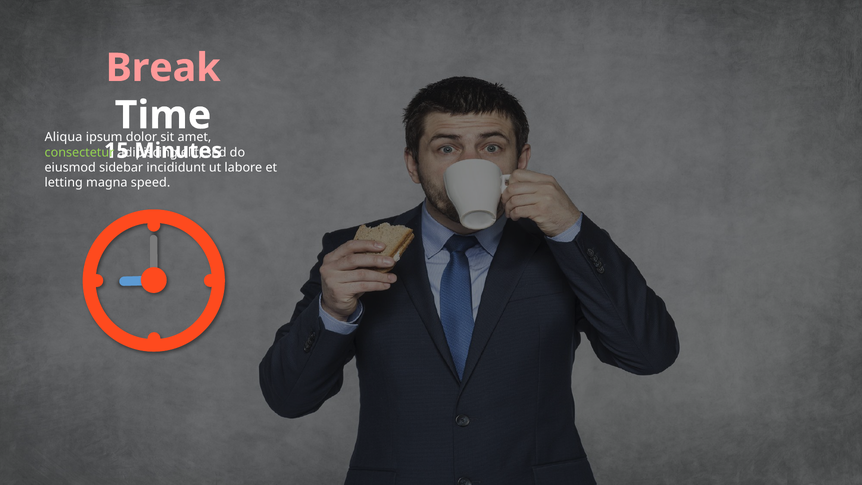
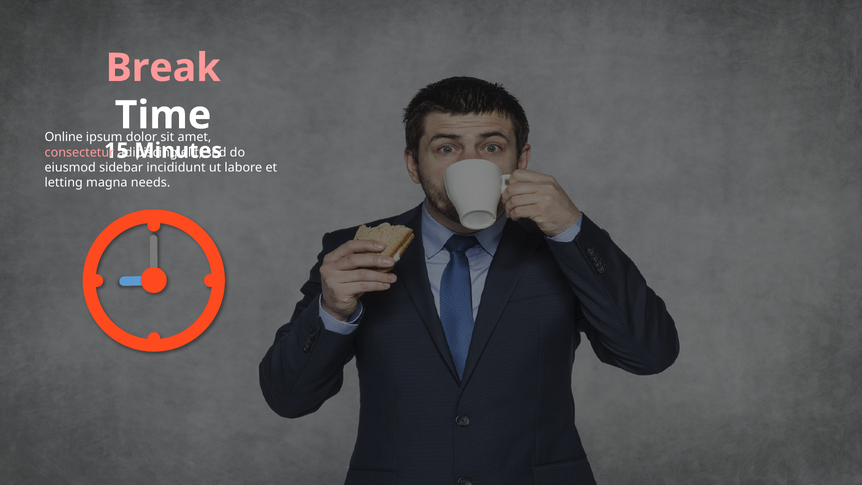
Aliqua: Aliqua -> Online (64, 137)
consectetur colour: light green -> pink (79, 152)
speed: speed -> needs (151, 183)
